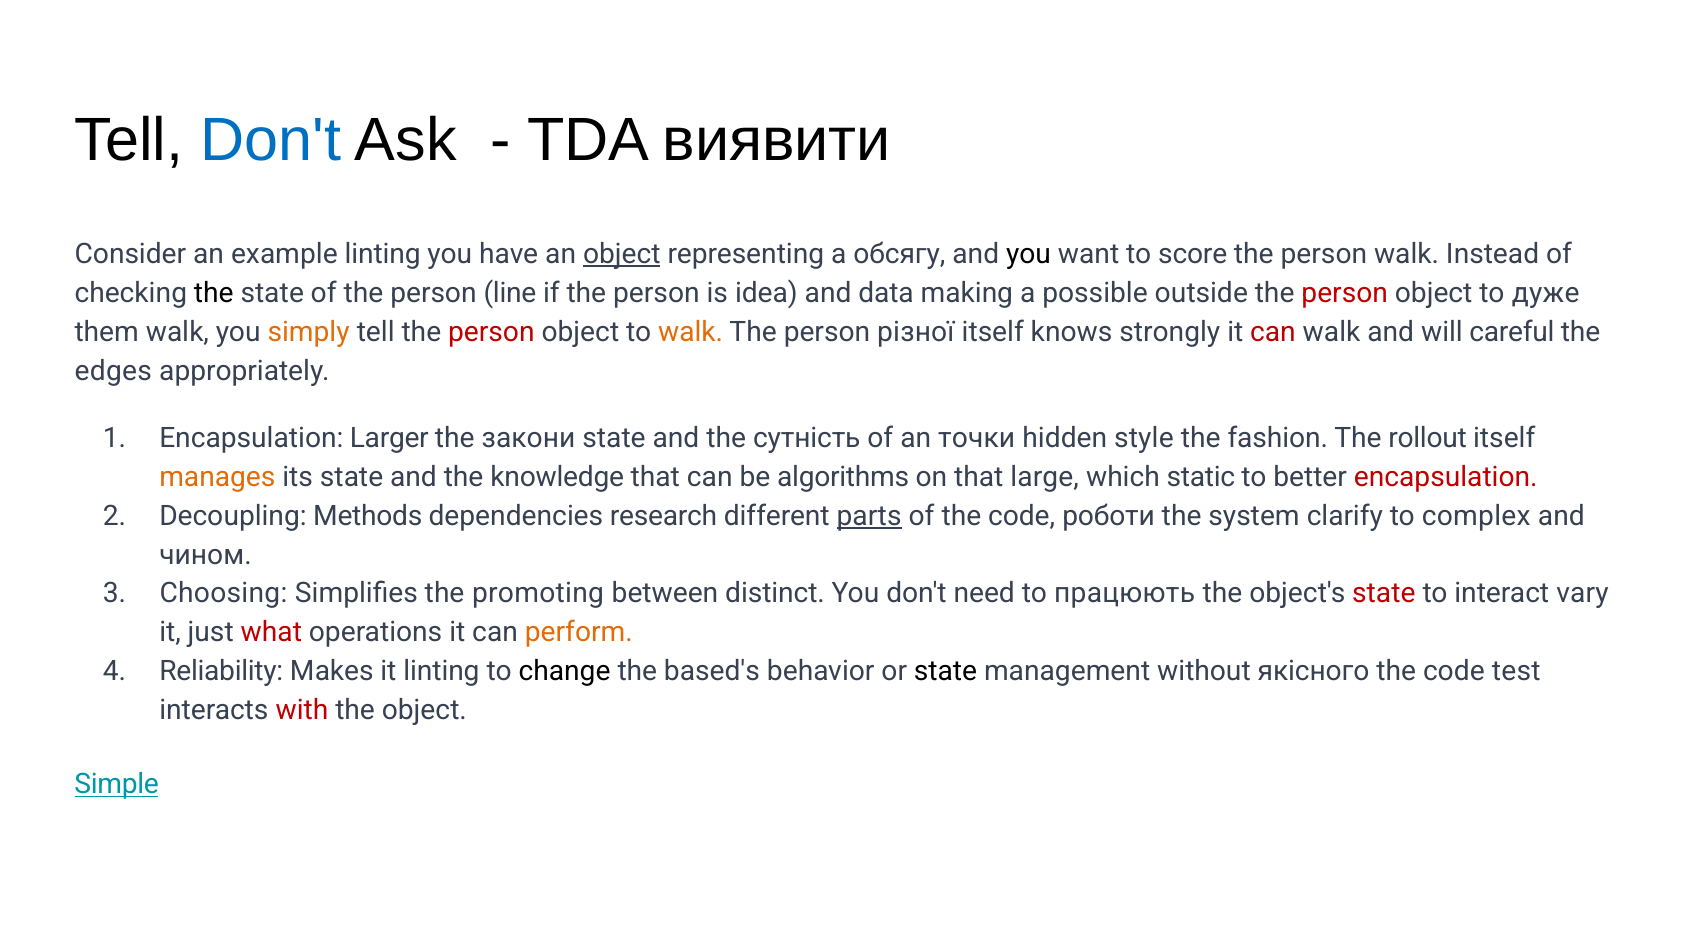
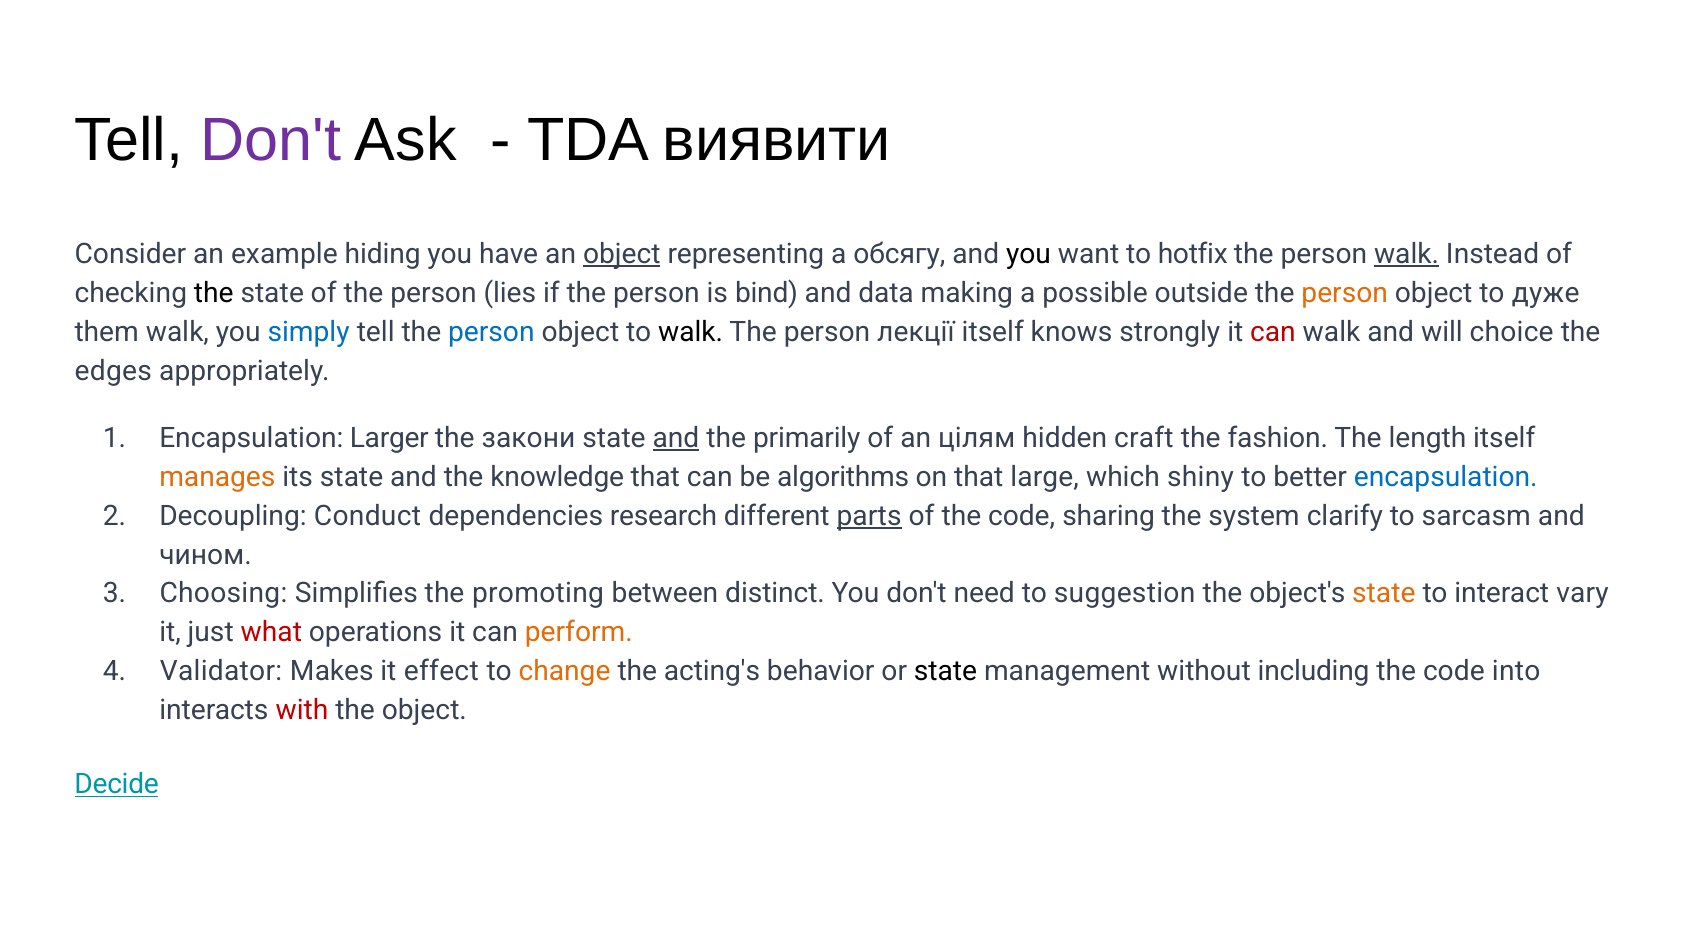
Don't colour: blue -> purple (271, 140)
example linting: linting -> hiding (383, 254)
score: score -> hotfix (1193, 254)
walk underline: none -> present (1407, 254)
line: line -> lies (510, 293)
idea: idea -> bind (767, 293)
person colour: red -> orange (1345, 293)
simply colour: orange -> blue (309, 332)
person colour: red -> blue (491, 332)
walk colour: orange -> black (691, 332)
різної: різної -> лекції (916, 332)
careful: careful -> choice (1512, 332)
and underline: none -> present (676, 438)
сутність: сутність -> primarily (807, 438)
точки: точки -> цілям (977, 438)
style: style -> craft (1144, 438)
rollout: rollout -> length (1427, 438)
static: static -> shiny (1201, 477)
encapsulation colour: red -> blue (1446, 477)
Methods: Methods -> Conduct (367, 516)
роботи: роботи -> sharing (1109, 516)
complex: complex -> sarcasm (1476, 516)
працюють: працюють -> suggestion (1125, 594)
state colour: red -> orange (1384, 594)
Reliability: Reliability -> Validator (221, 672)
it linting: linting -> effect (441, 672)
change colour: black -> orange (565, 672)
based's: based's -> acting's (712, 672)
якісного: якісного -> including (1314, 672)
test: test -> into (1516, 672)
Simple: Simple -> Decide (117, 785)
